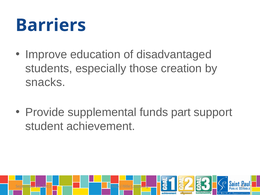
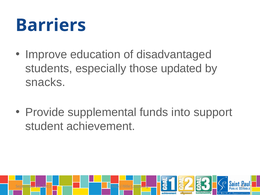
creation: creation -> updated (181, 68)
part: part -> into (181, 112)
